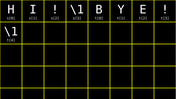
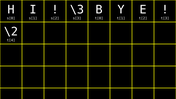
\1: \1 -> \3 (77, 10)
\1: \1 -> \2 (11, 32)
